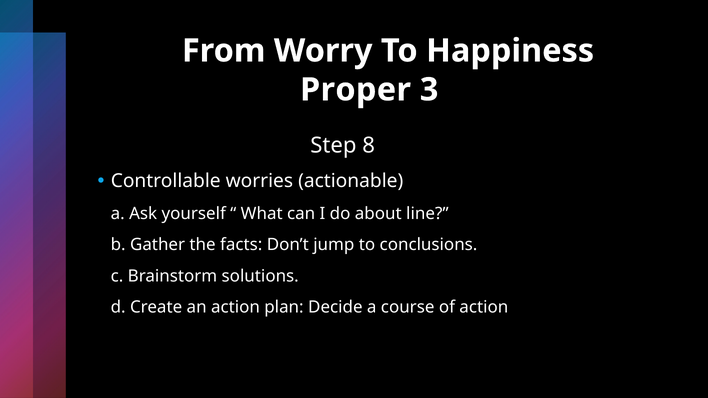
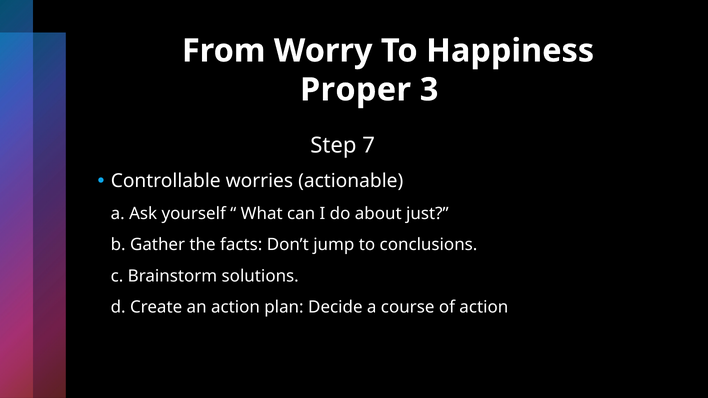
8: 8 -> 7 (369, 146)
line: line -> just (427, 214)
